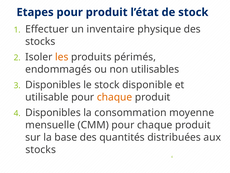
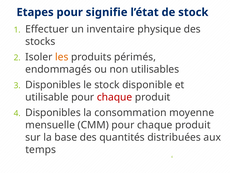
pour produit: produit -> signifie (107, 12)
chaque colour: orange -> red (115, 97)
stocks: stocks -> temps (41, 149)
